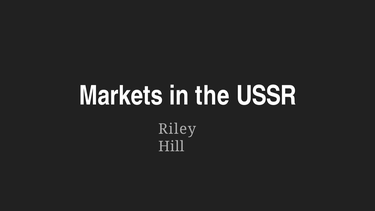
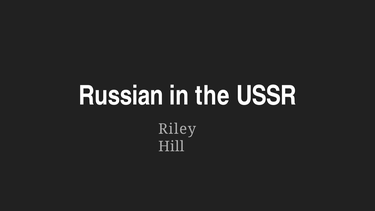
Markets: Markets -> Russian (121, 96)
